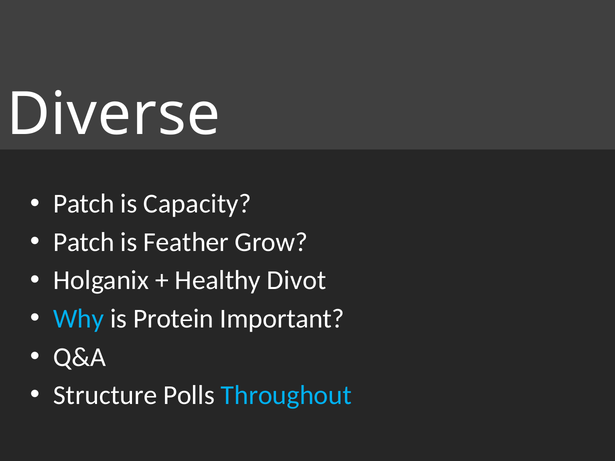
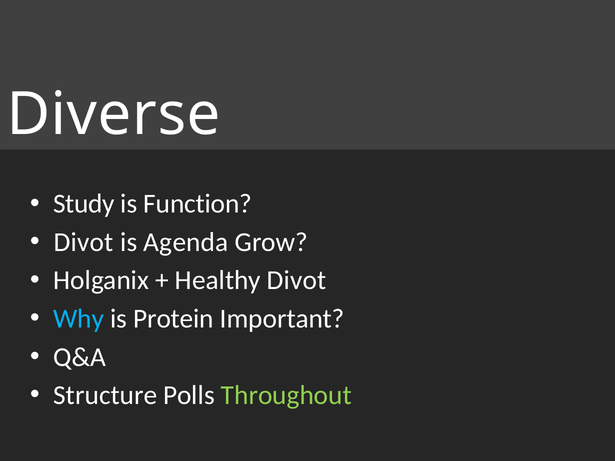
Patch: Patch -> Study (84, 204)
Capacity: Capacity -> Function (198, 204)
Patch: Patch -> Divot (84, 242)
Feather: Feather -> Agenda (186, 242)
Throughout colour: light blue -> light green (286, 395)
